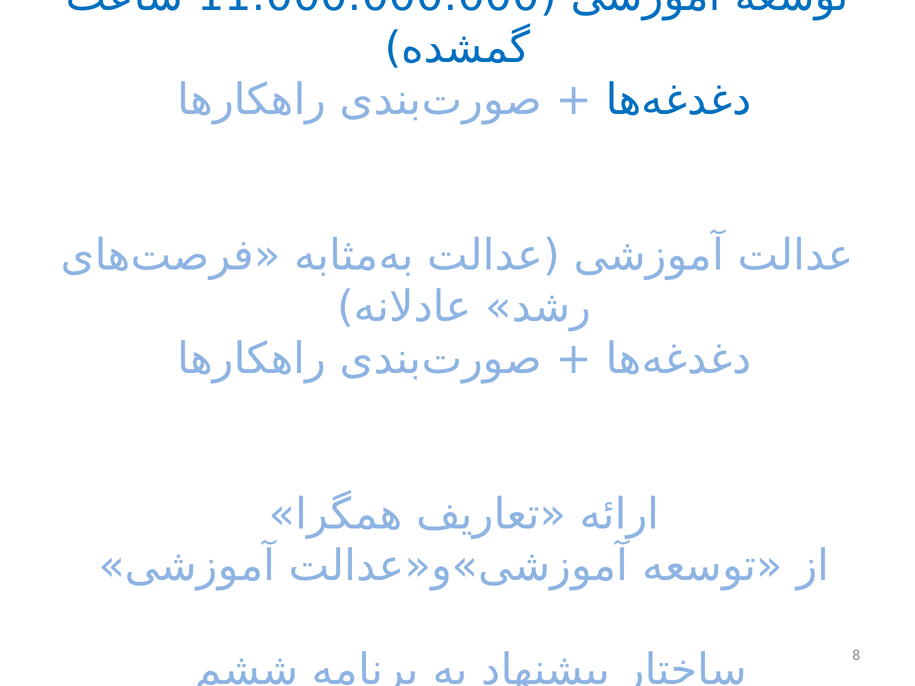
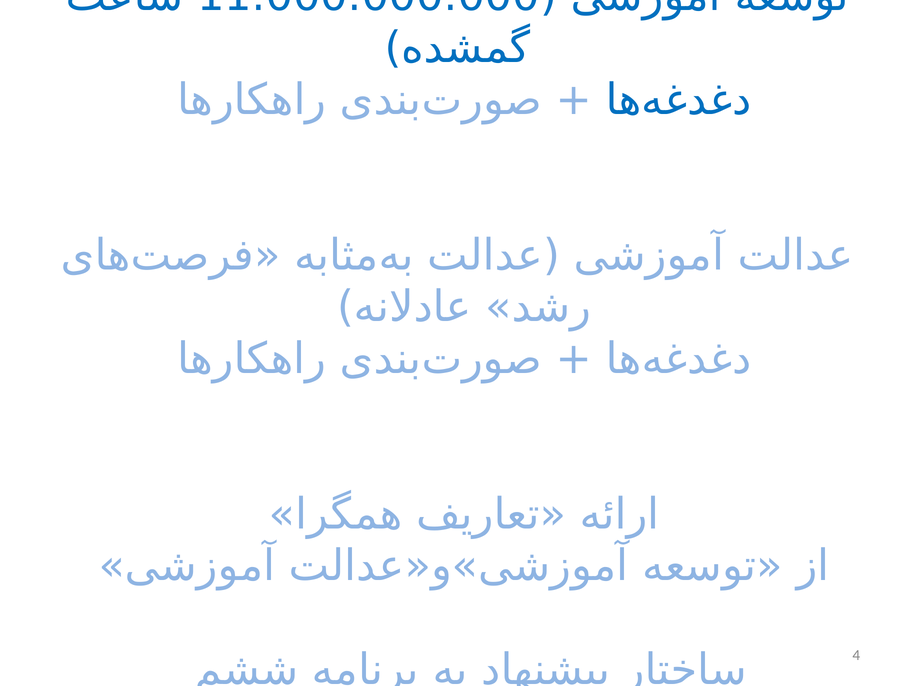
8: 8 -> 4 (856, 655)
